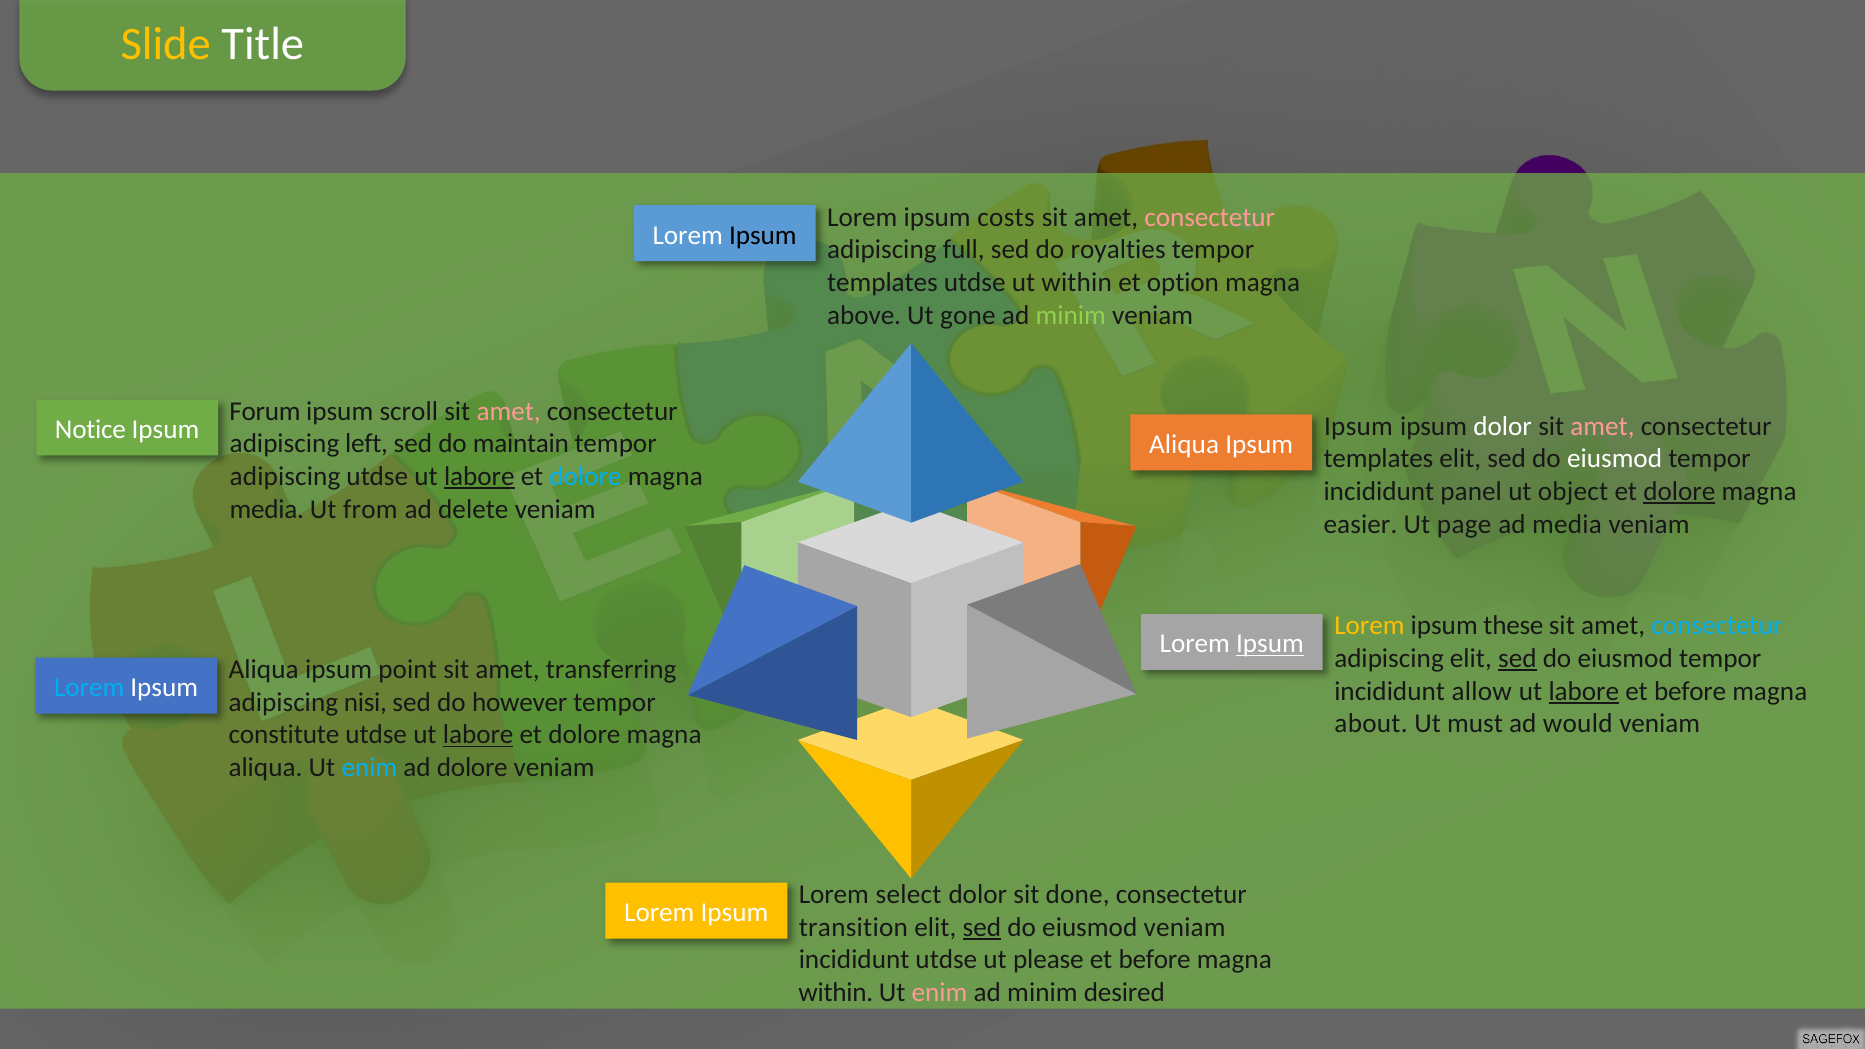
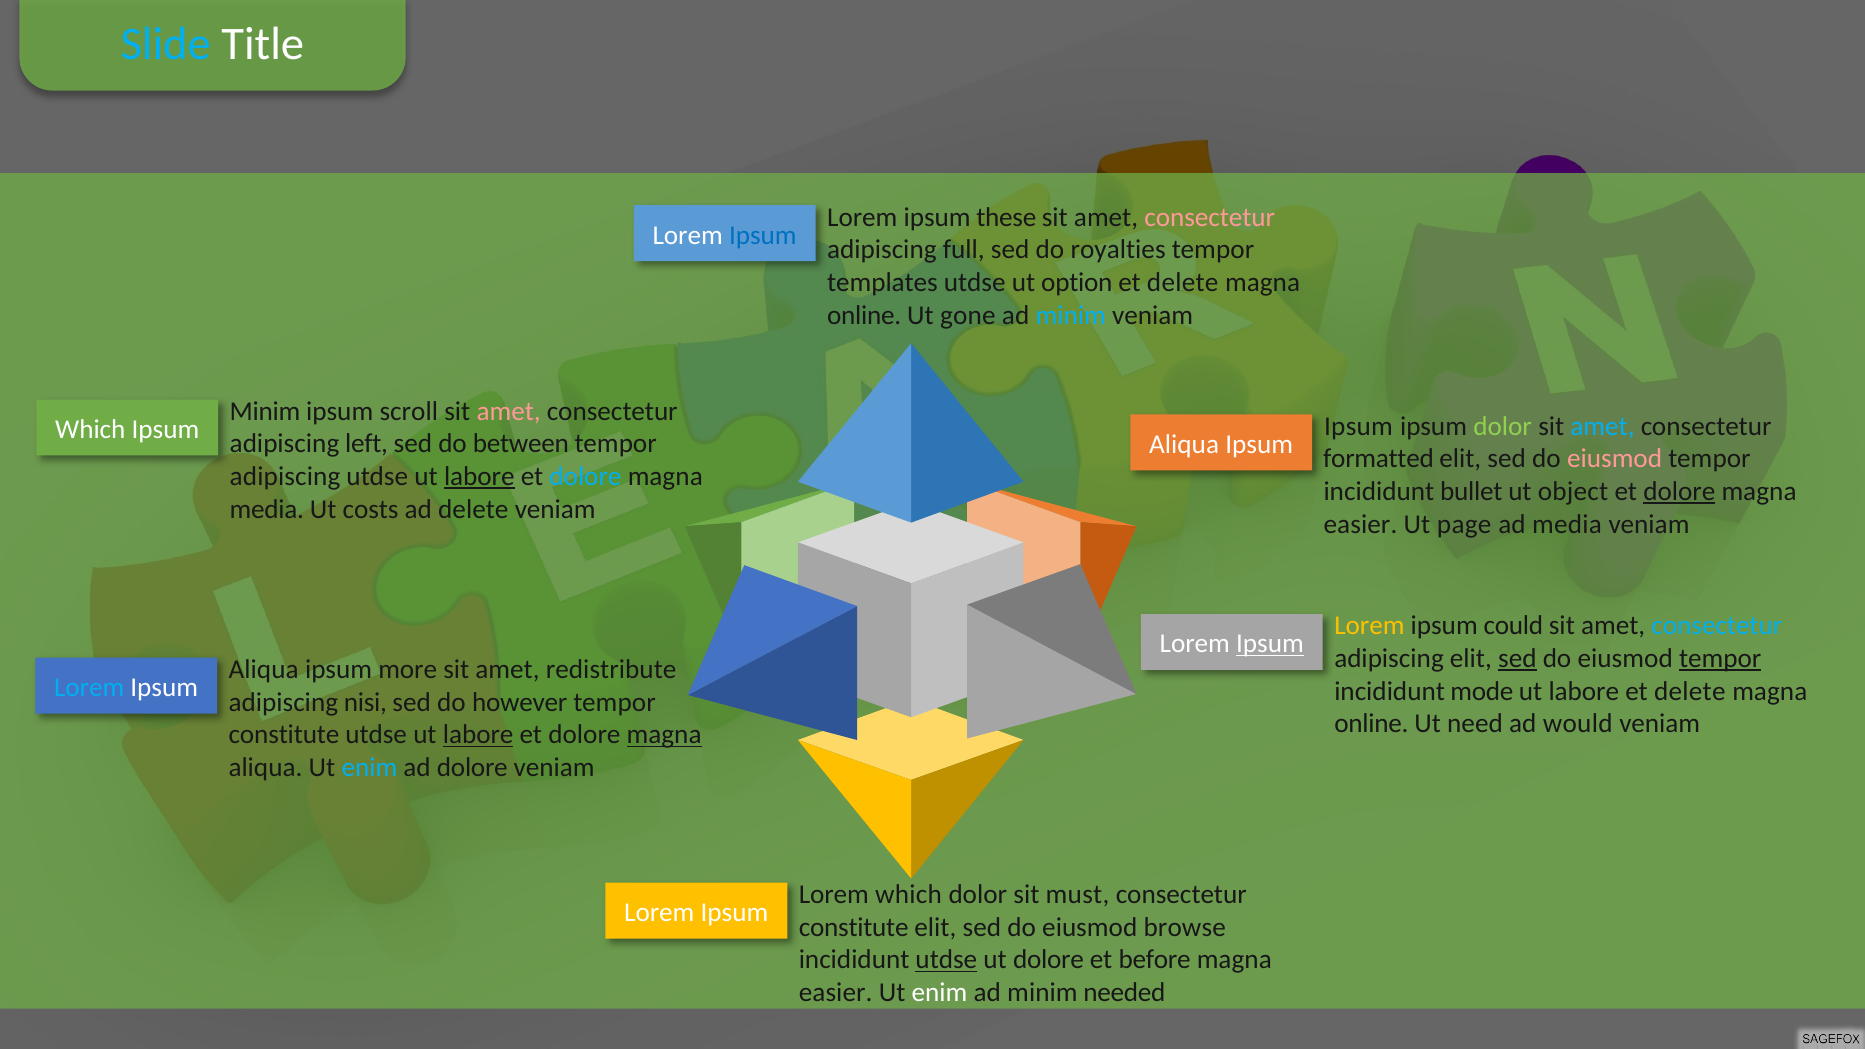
Slide colour: yellow -> light blue (166, 44)
costs: costs -> these (1006, 217)
Ipsum colour: black -> blue (763, 235)
ut within: within -> option (1077, 282)
option: option -> delete (1183, 282)
above: above -> online (864, 315)
minim colour: light green -> light blue (1071, 315)
Forum: Forum -> Minim (265, 411)
dolor colour: white -> light green (1503, 426)
amet colour: pink -> light blue (1602, 426)
Notice: Notice -> Which (90, 429)
maintain: maintain -> between (521, 444)
templates: templates -> formatted (1379, 459)
eiusmod colour: white -> pink (1615, 459)
panel: panel -> bullet (1471, 492)
from: from -> costs (371, 509)
these: these -> could (1513, 626)
tempor underline: none -> present (1720, 659)
point: point -> more (408, 670)
transferring: transferring -> redistribute (611, 670)
allow: allow -> mode (1482, 691)
labore underline: present -> none (1584, 691)
before: before -> delete (1690, 691)
about: about -> online (1371, 724)
must: must -> need (1475, 724)
magna underline: none -> present (664, 735)
Lorem select: select -> which (909, 894)
done: done -> must (1078, 894)
transition: transition -> constitute (854, 927)
sed underline: present -> none (982, 927)
eiusmod veniam: veniam -> browse (1185, 927)
utdse underline: none -> present (946, 960)
ut please: please -> dolore (1048, 960)
within: within -> easier (836, 992)
enim colour: pink -> white (940, 992)
desired: desired -> needed (1124, 992)
